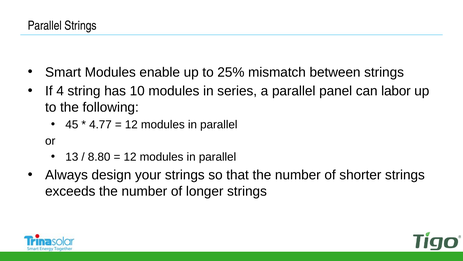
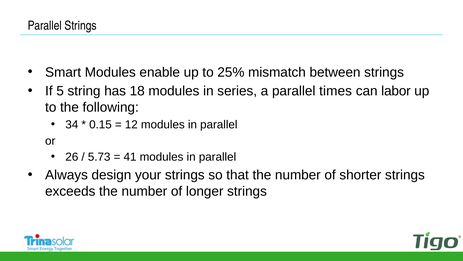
4: 4 -> 5 (60, 91)
10: 10 -> 18 (137, 91)
panel: panel -> times (336, 91)
45: 45 -> 34 (72, 124)
4.77: 4.77 -> 0.15 (100, 124)
13: 13 -> 26 (72, 157)
8.80: 8.80 -> 5.73 (99, 157)
12: 12 -> 41 (130, 157)
